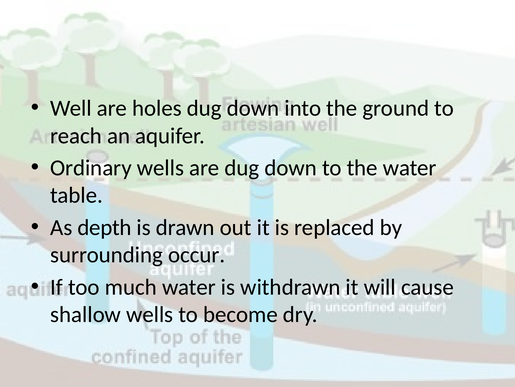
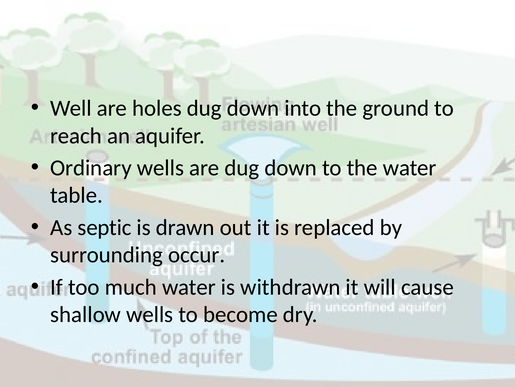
depth: depth -> septic (105, 227)
